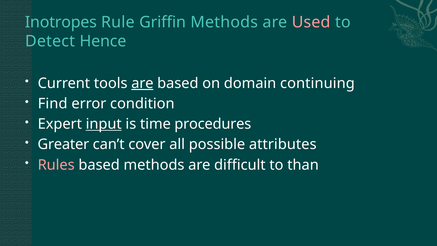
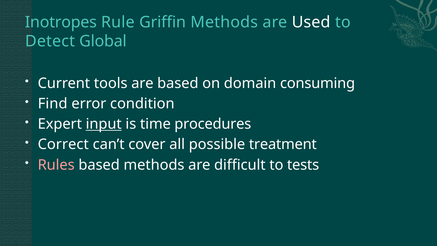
Used colour: pink -> white (311, 22)
Hence: Hence -> Global (103, 41)
are underline: present -> none (142, 83)
continuing: continuing -> consuming (318, 83)
Greater: Greater -> Correct (63, 144)
attributes: attributes -> treatment (283, 144)
than: than -> tests (303, 165)
